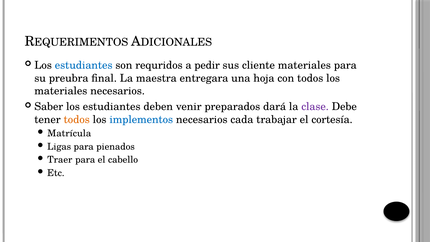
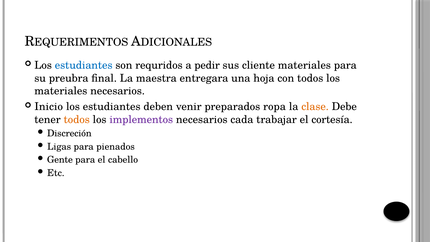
Saber: Saber -> Inicio (49, 107)
dará: dará -> ropa (275, 107)
clase colour: purple -> orange (315, 107)
implementos colour: blue -> purple (141, 120)
Matrícula: Matrícula -> Discreción (69, 133)
Traer: Traer -> Gente (60, 160)
